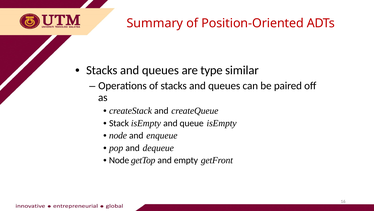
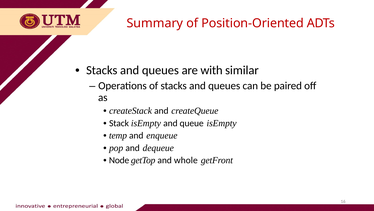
type: type -> with (212, 70)
node: node -> temp (118, 135)
empty: empty -> whole (186, 160)
